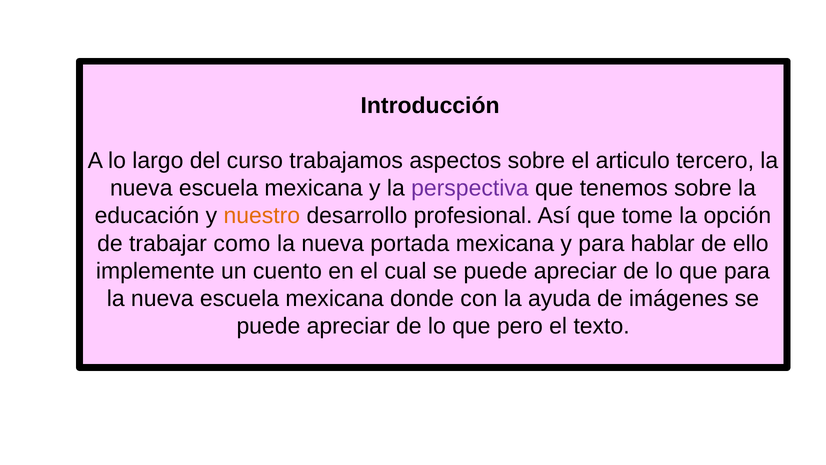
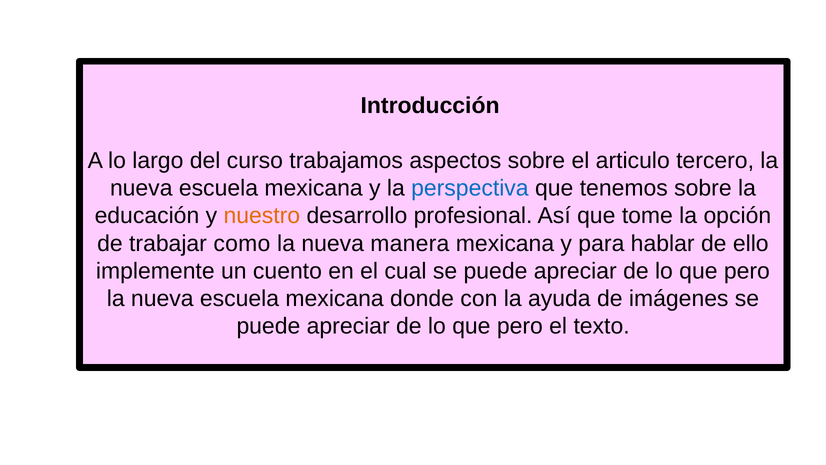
perspectiva colour: purple -> blue (470, 188)
portada: portada -> manera (410, 243)
para: para -> pero (747, 271)
